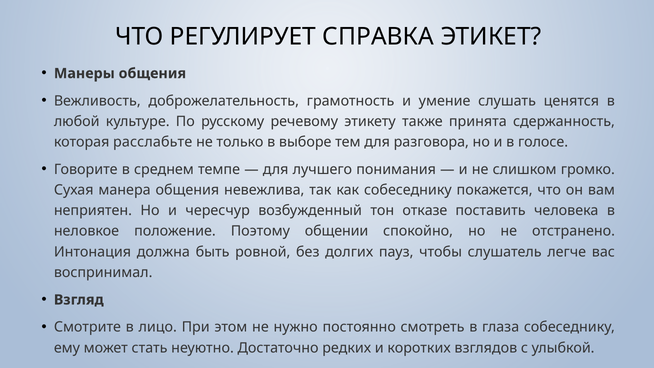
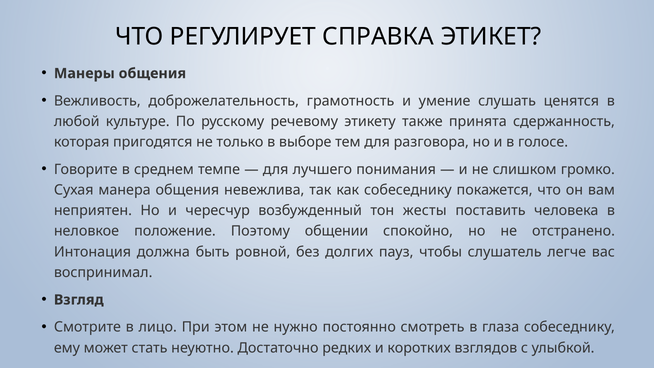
расслабьте: расслабьте -> пригодятся (153, 142)
отказе: отказе -> жесты (425, 211)
